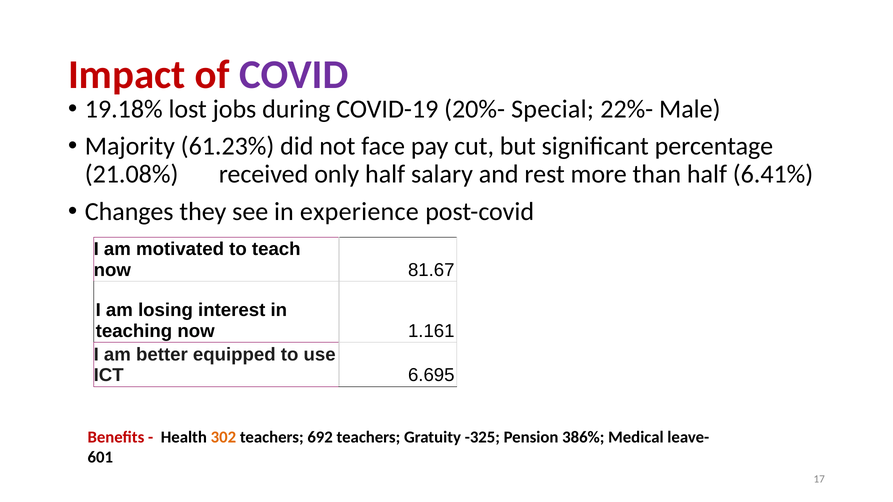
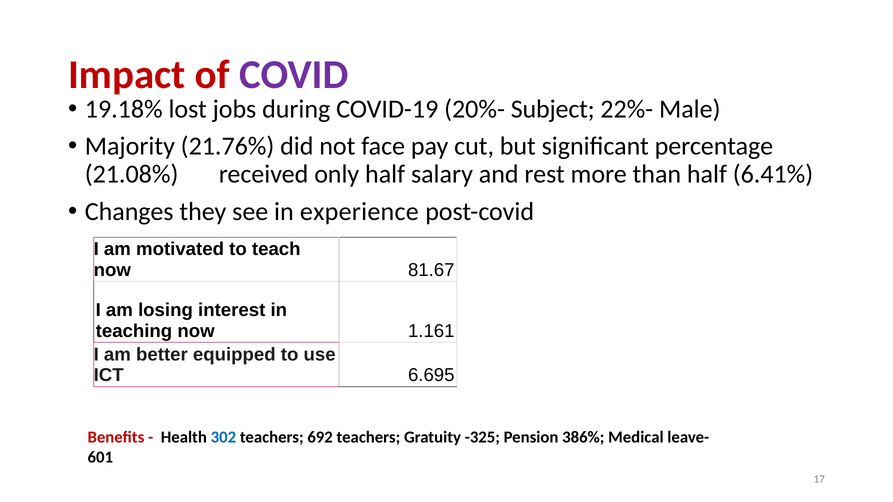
Special: Special -> Subject (553, 109)
61.23%: 61.23% -> 21.76% (228, 146)
302 colour: orange -> blue (223, 437)
